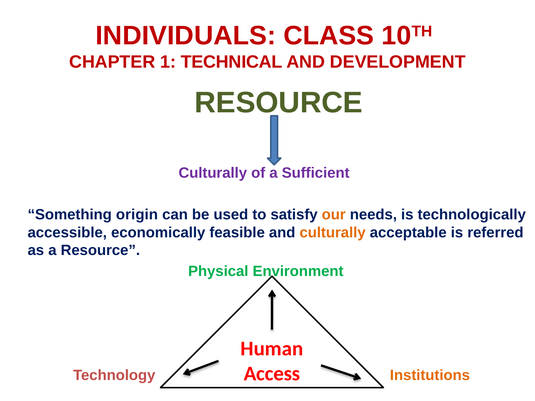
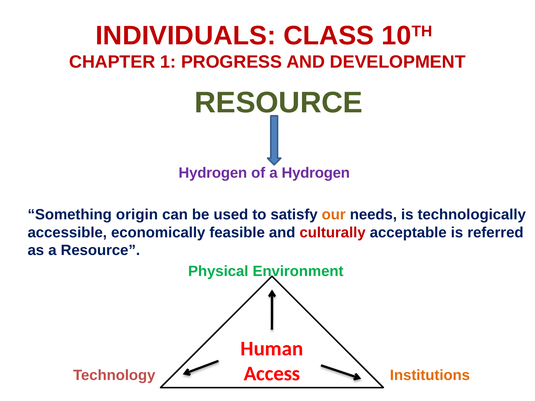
TECHNICAL: TECHNICAL -> PROGRESS (232, 62)
Culturally: Culturally -> Hydrogen (213, 173)
a Sufficient: Sufficient -> Hydrogen (316, 173)
culturally colour: orange -> red (333, 233)
